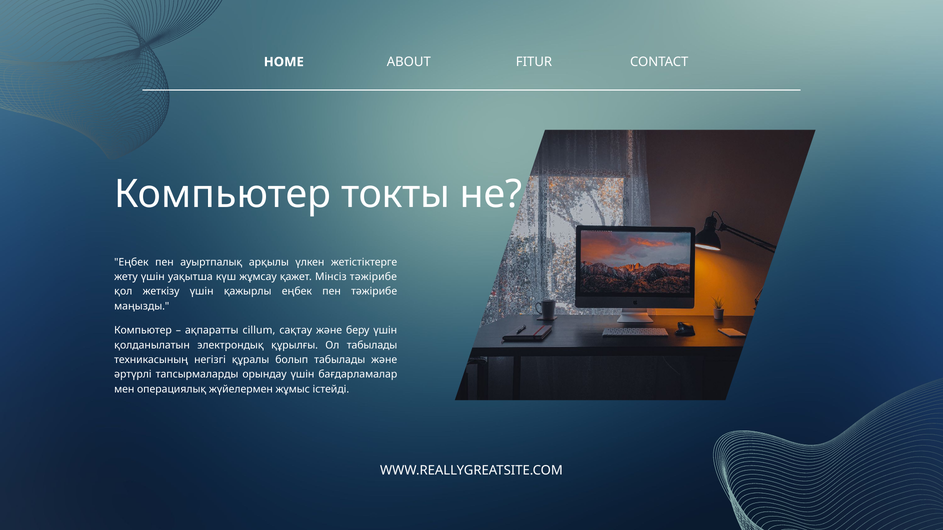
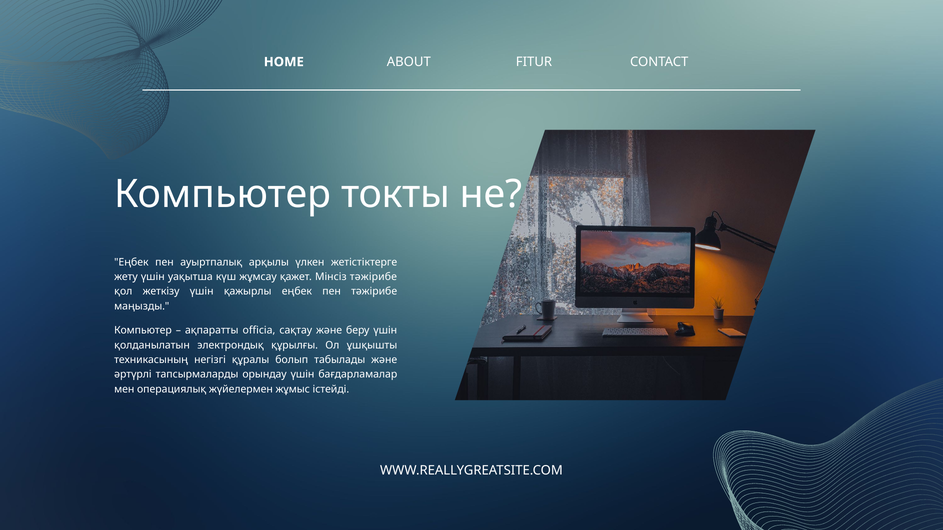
cillum: cillum -> officia (259, 331)
Ол табылады: табылады -> ұшқышты (372, 345)
